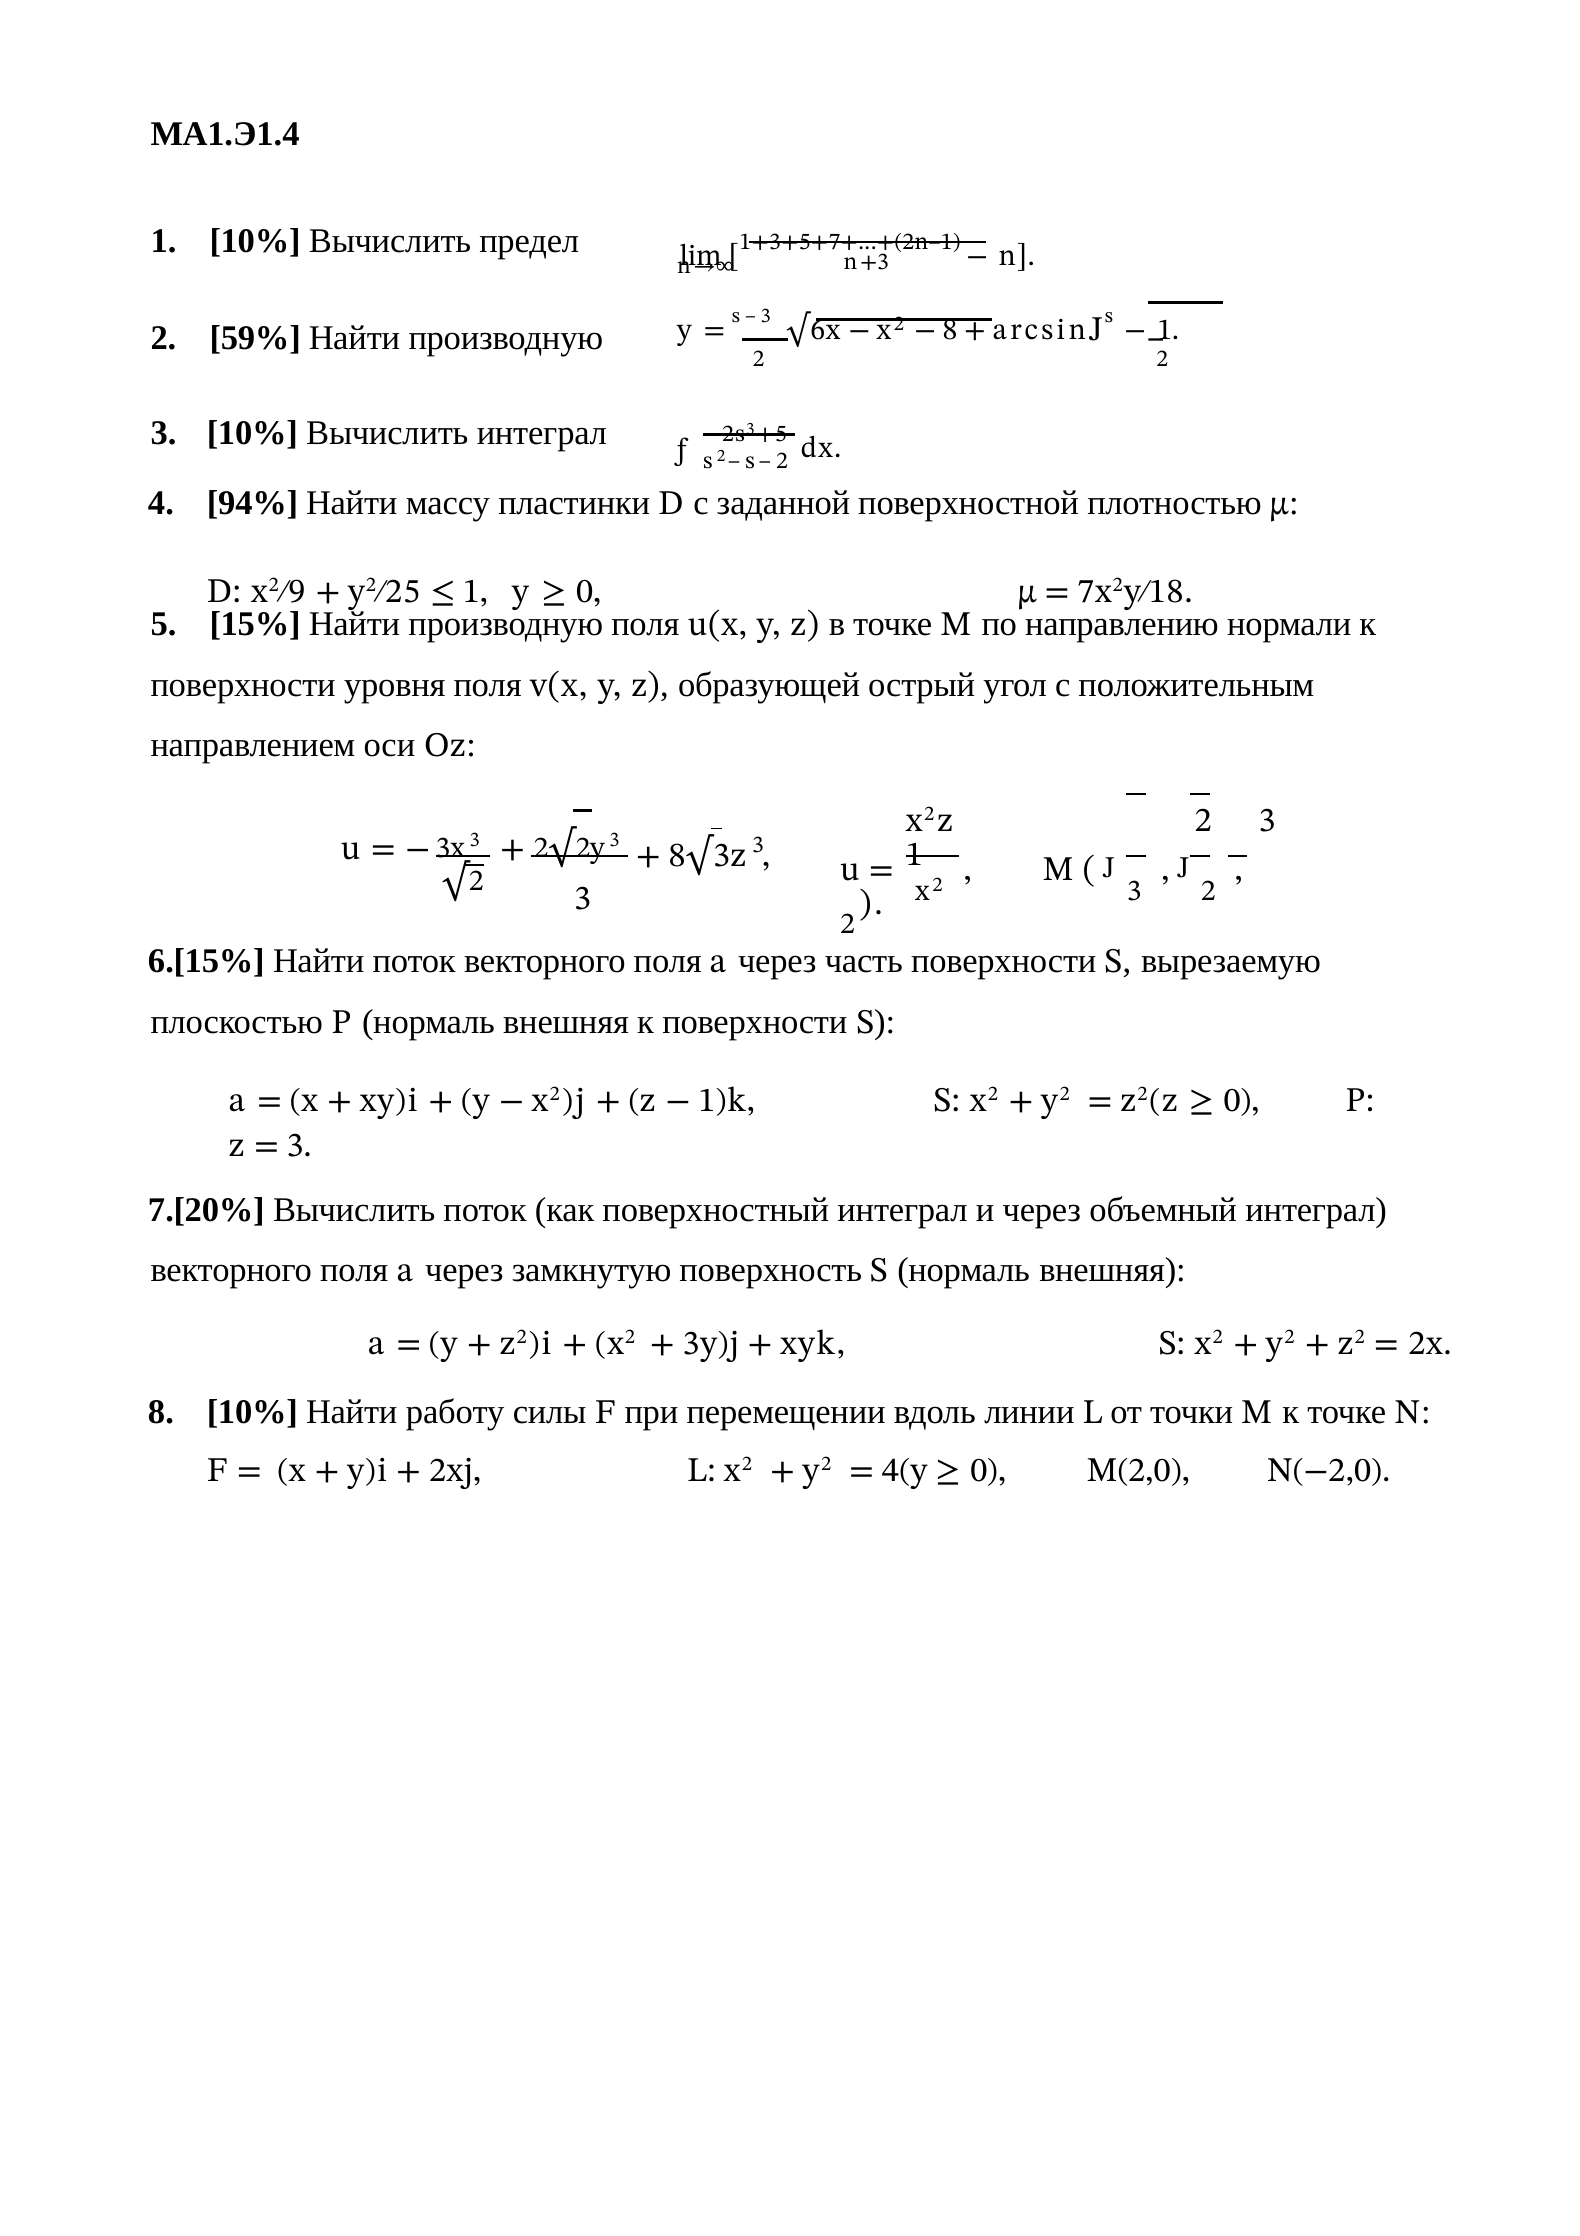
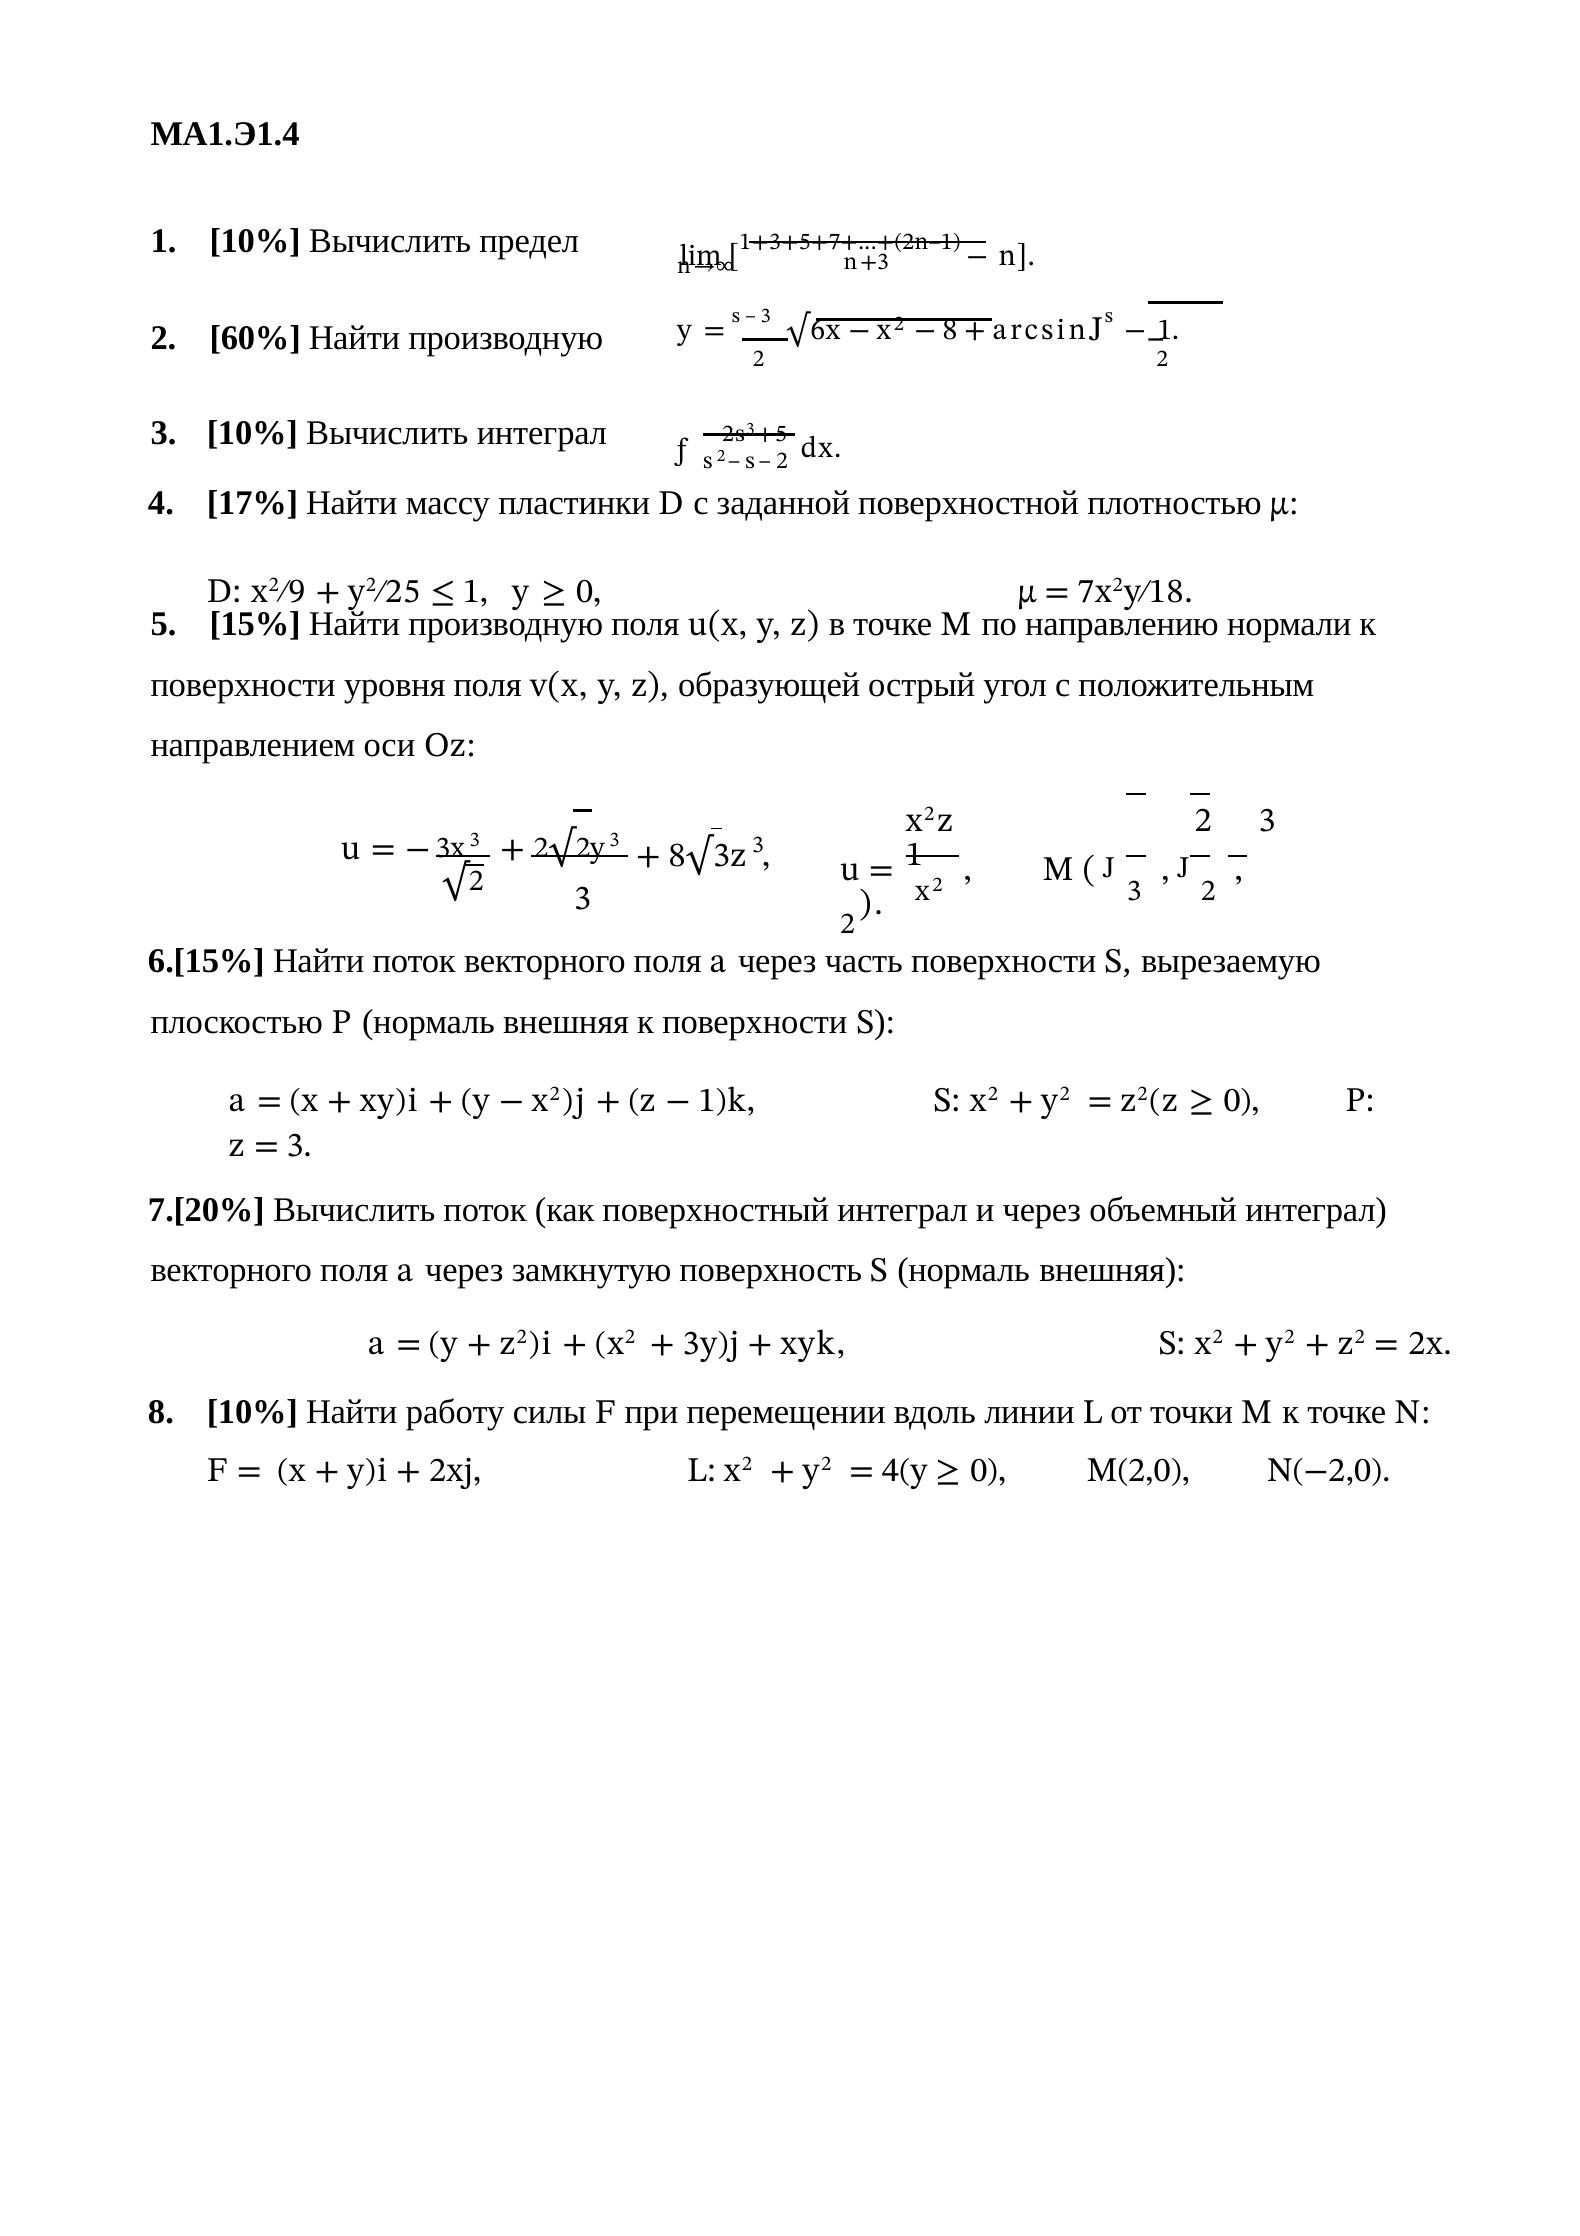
59%: 59% -> 60% (255, 338)
94%: 94% -> 17% (253, 503)
